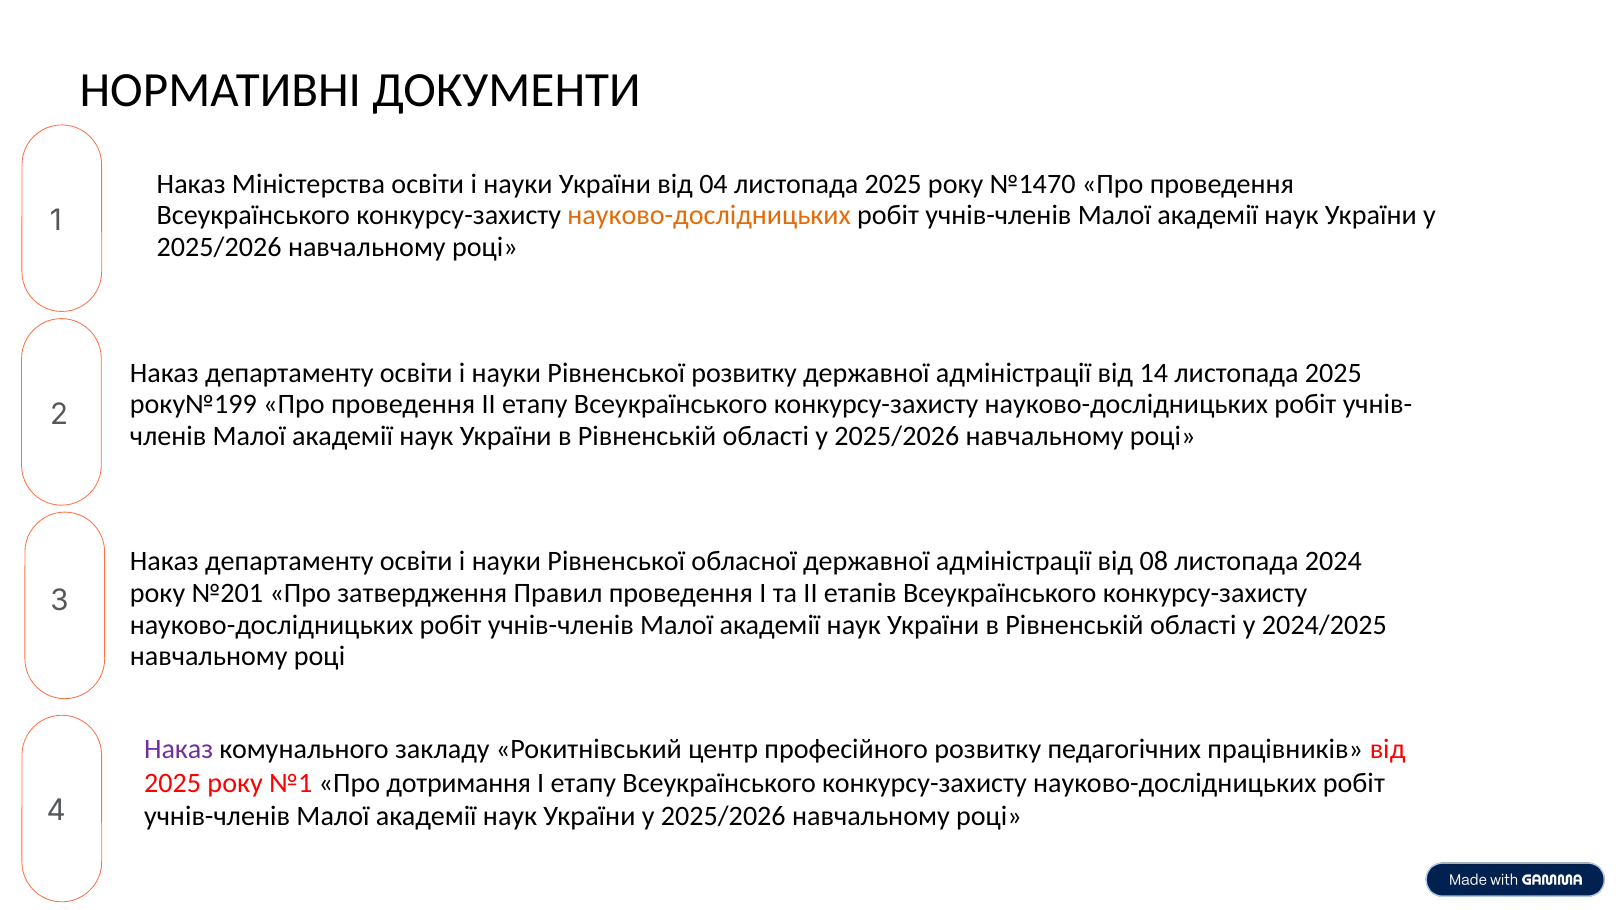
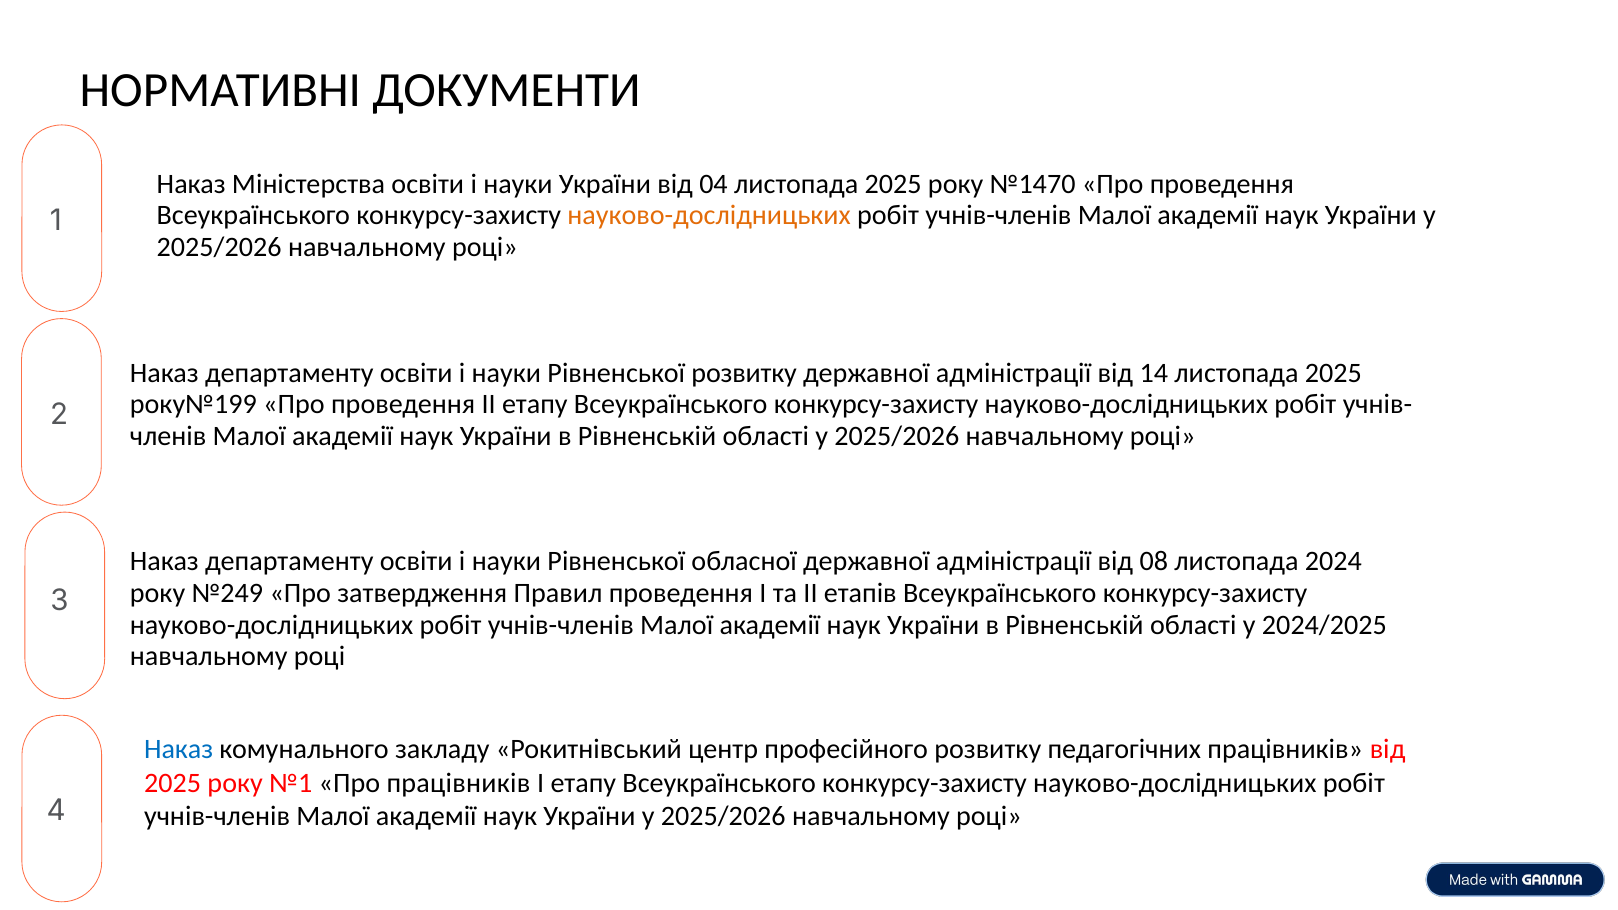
№201: №201 -> №249 (227, 593)
Наказ colour: purple -> blue (179, 749)
Про дотримання: дотримання -> працівників (458, 783)
